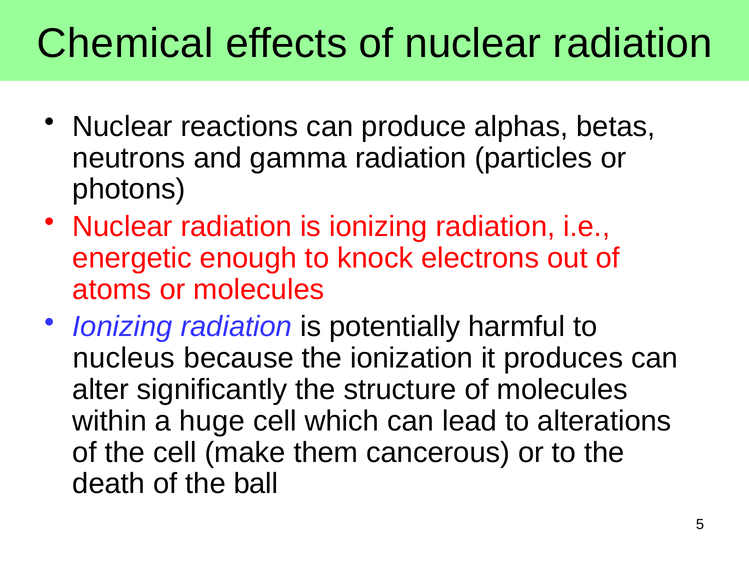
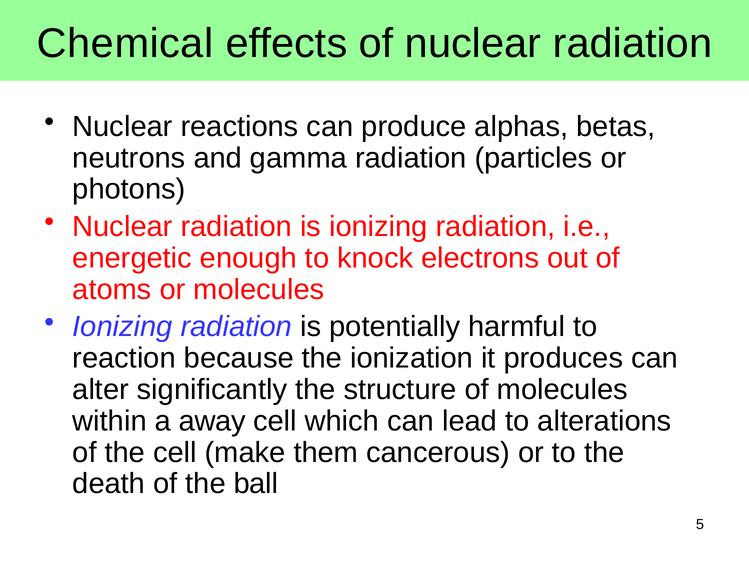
nucleus: nucleus -> reaction (124, 359)
huge: huge -> away (212, 422)
